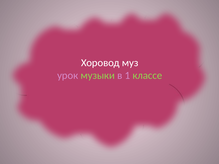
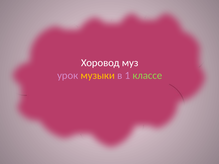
музыки colour: light green -> yellow (98, 76)
